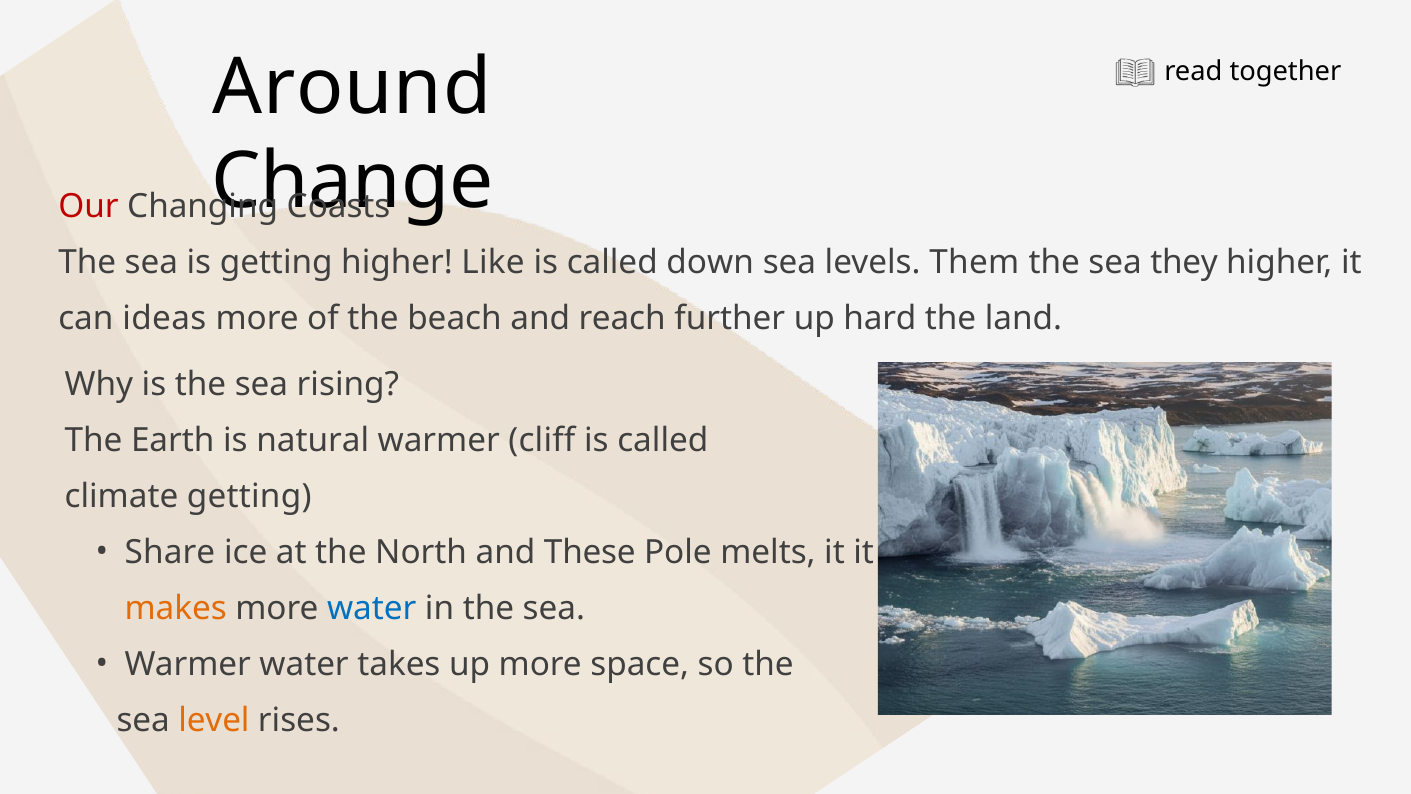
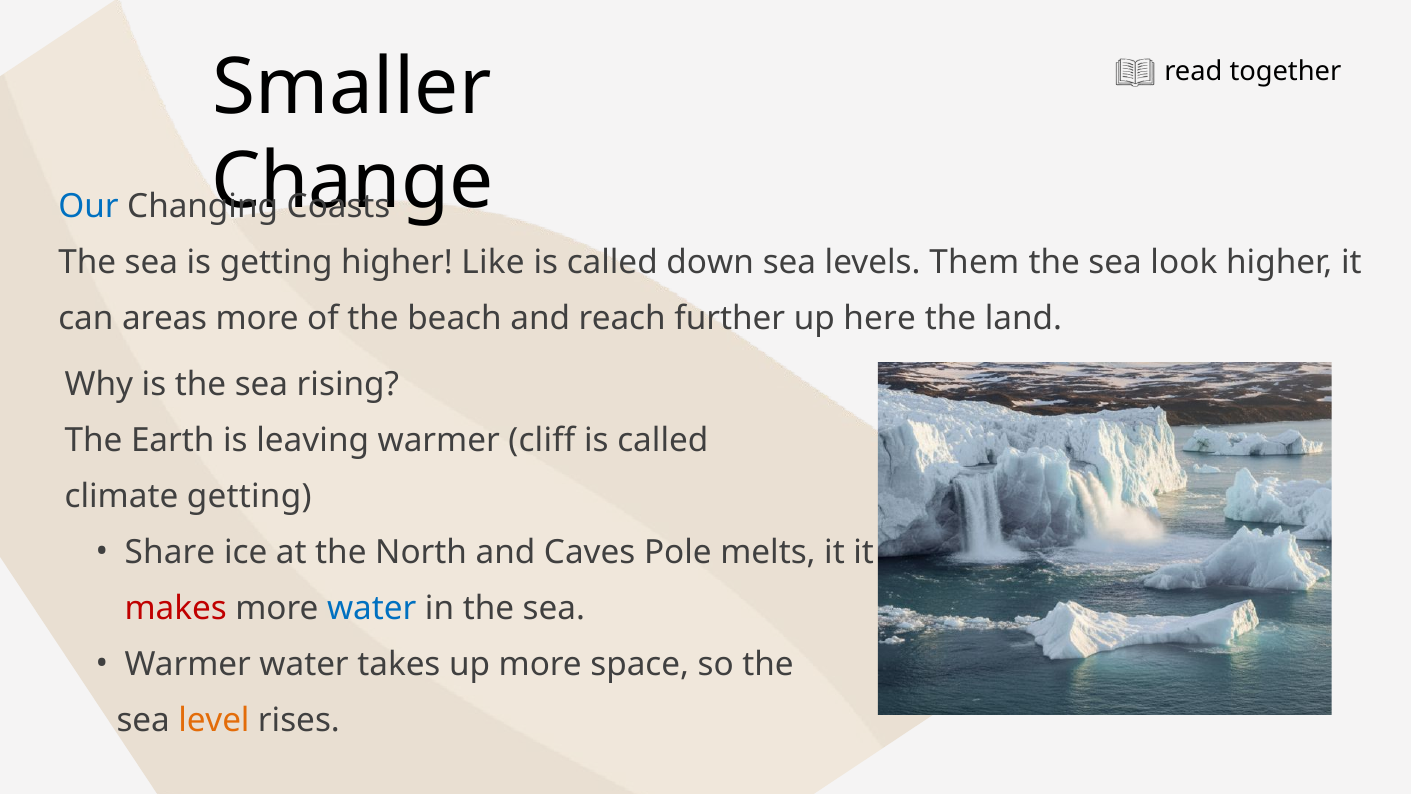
Around: Around -> Smaller (352, 87)
Our colour: red -> blue (88, 207)
they: they -> look (1184, 262)
ideas: ideas -> areas (165, 318)
hard: hard -> here (880, 318)
natural: natural -> leaving (313, 440)
These: These -> Caves (590, 552)
makes colour: orange -> red (176, 608)
